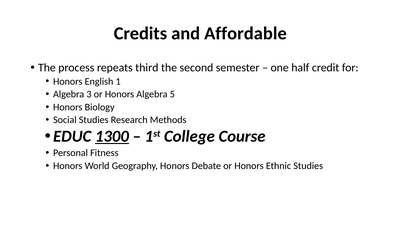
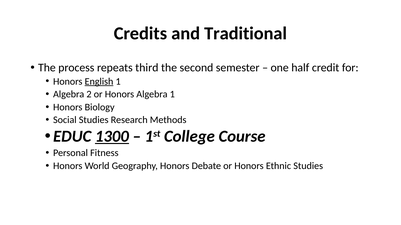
Affordable: Affordable -> Traditional (246, 34)
English underline: none -> present (99, 82)
3: 3 -> 2 (89, 95)
Algebra 5: 5 -> 1 (172, 95)
